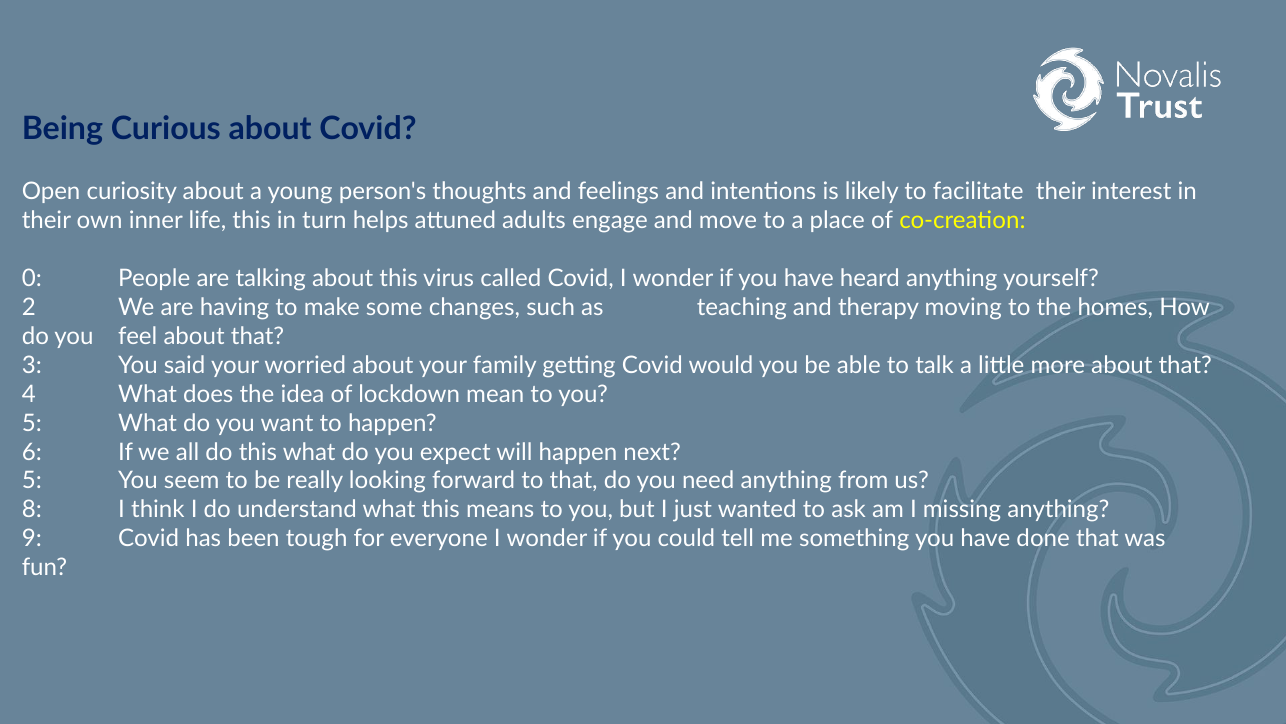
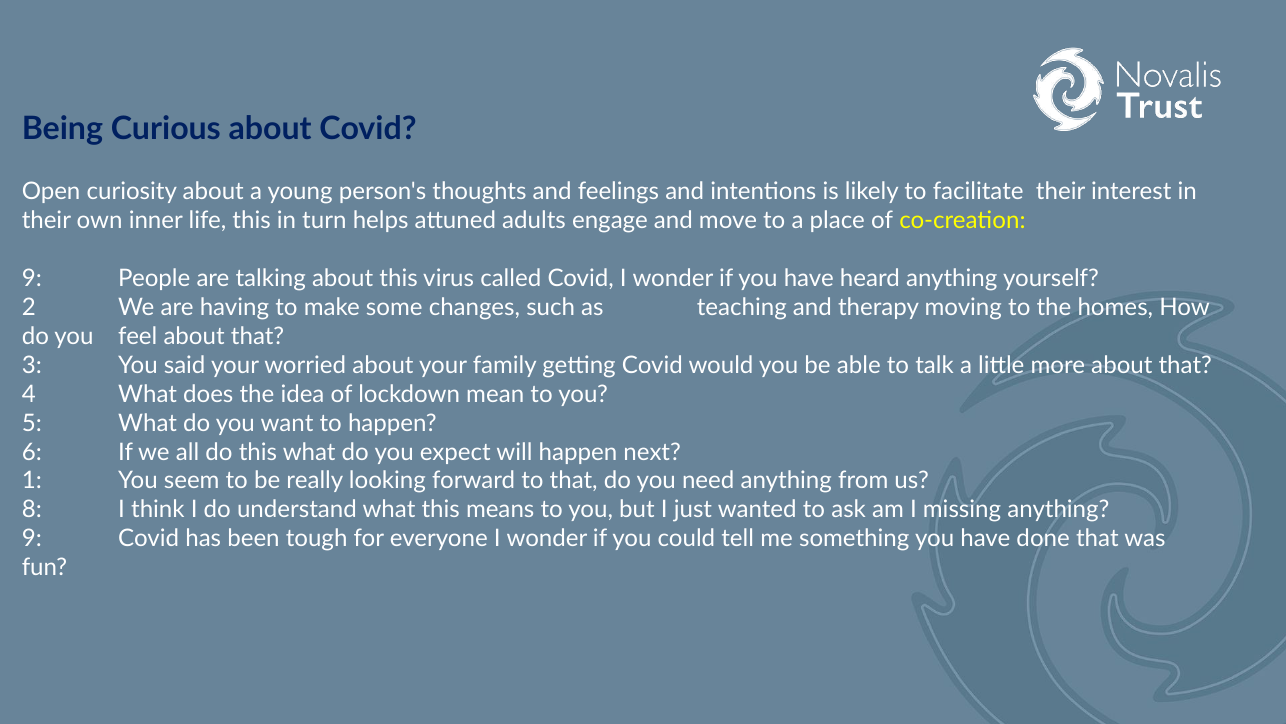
0: 0 -> 9 (32, 278)
5: 5 -> 1 (32, 481)
